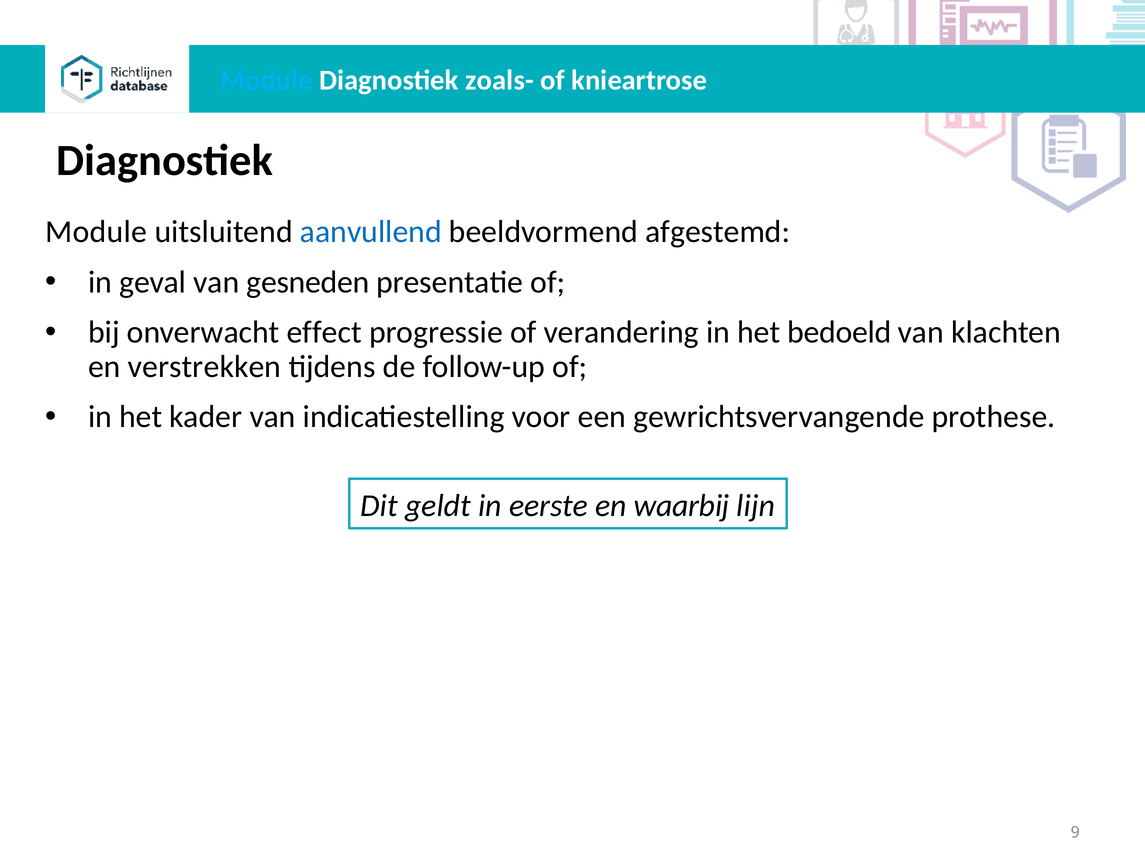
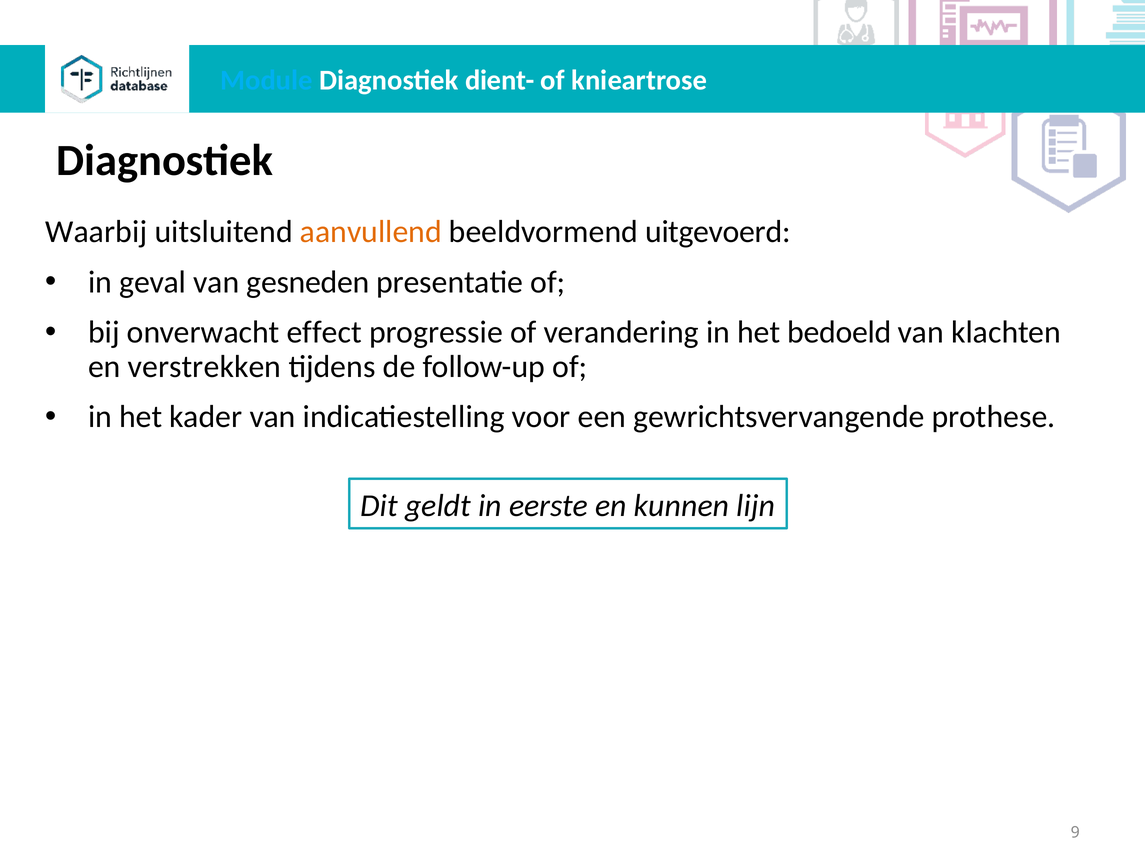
zoals-: zoals- -> dient- (500, 80)
Module: Module -> Waarbij (96, 232)
aanvullend colour: blue -> orange (371, 232)
afgestemd: afgestemd -> uitgevoerd (718, 232)
waarbij: waarbij -> kunnen (682, 506)
